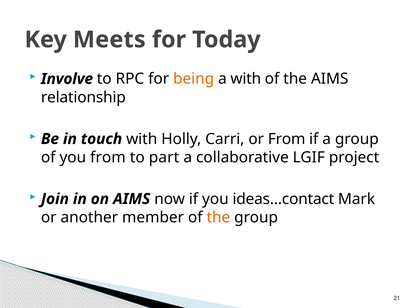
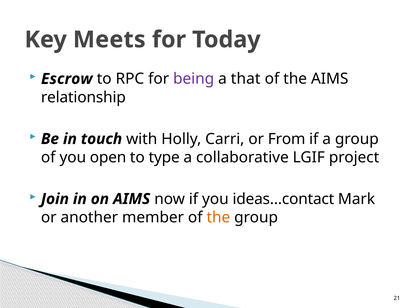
Involve: Involve -> Escrow (67, 79)
being colour: orange -> purple (194, 79)
a with: with -> that (246, 79)
you from: from -> open (108, 157)
part: part -> type (164, 157)
